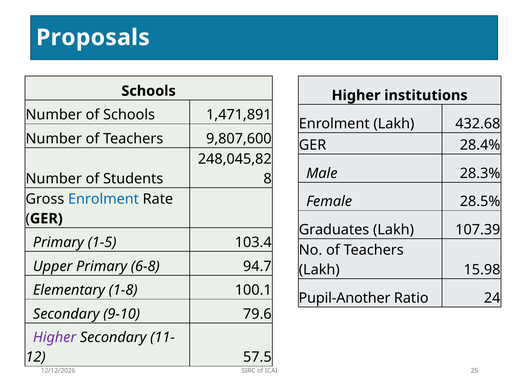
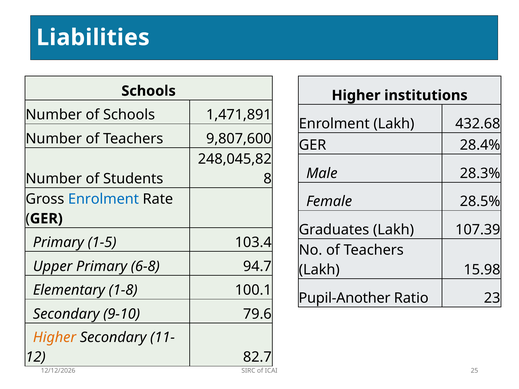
Proposals: Proposals -> Liabilities (93, 38)
24: 24 -> 23 (492, 298)
Higher colour: purple -> orange (55, 338)
57.5: 57.5 -> 82.7 (257, 357)
